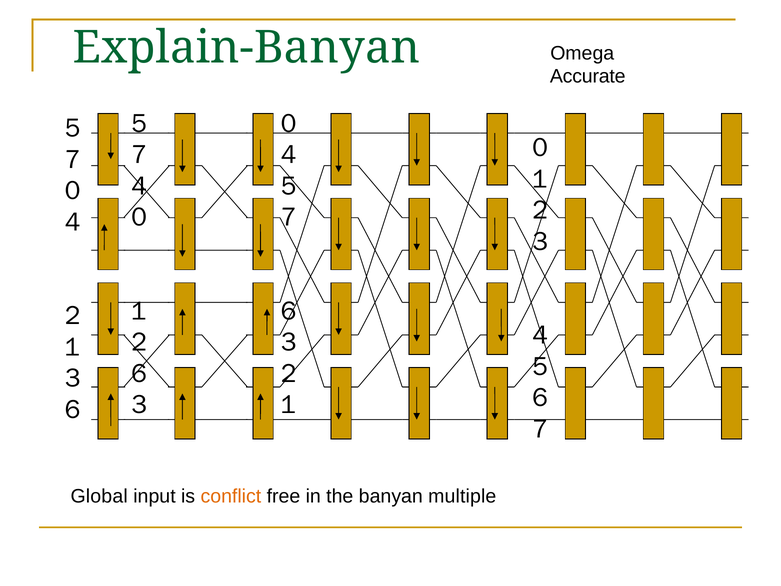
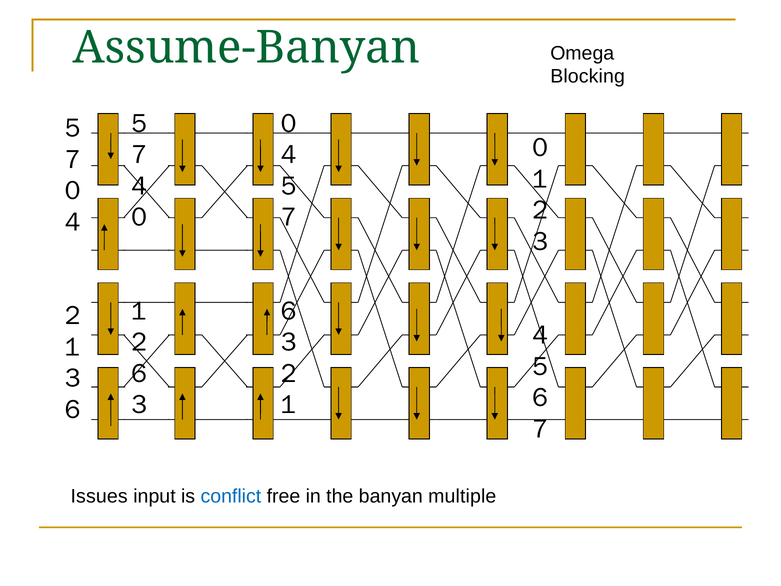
Explain-Banyan: Explain-Banyan -> Assume-Banyan (247, 47)
Accurate: Accurate -> Blocking (588, 77)
Global: Global -> Issues (99, 496)
conflict colour: orange -> blue (231, 496)
